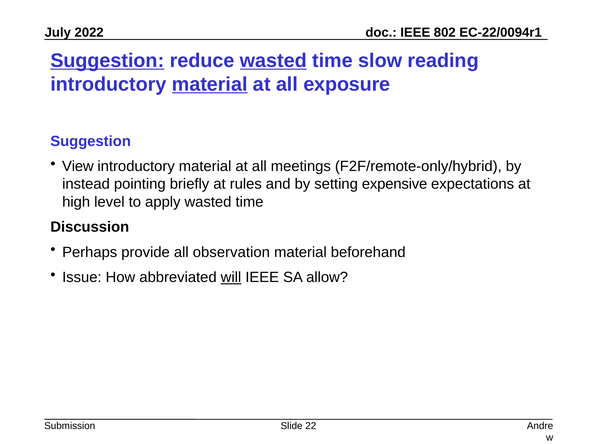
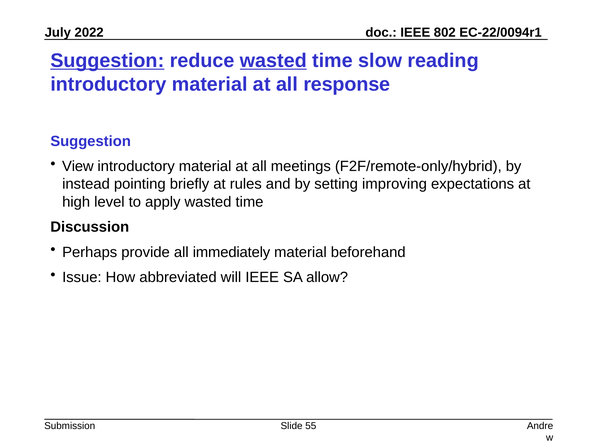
material underline: present -> none (210, 84)
exposure: exposure -> response (347, 84)
expensive: expensive -> improving (394, 184)
observation: observation -> immediately (231, 252)
will underline: present -> none (231, 277)
22: 22 -> 55 (311, 426)
